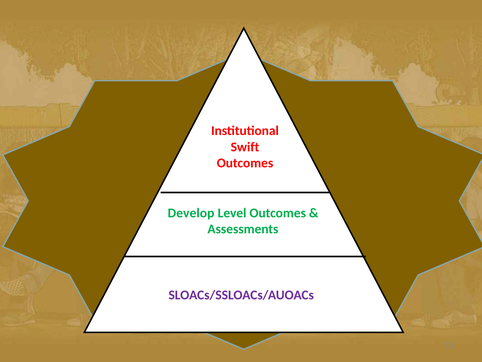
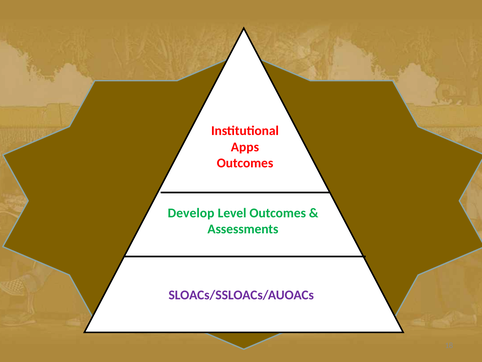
Swift: Swift -> Apps (245, 147)
